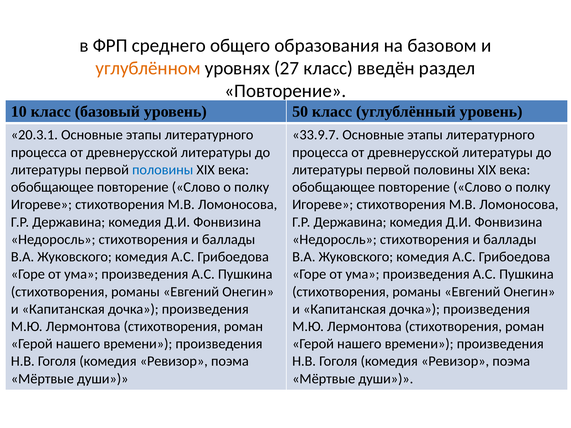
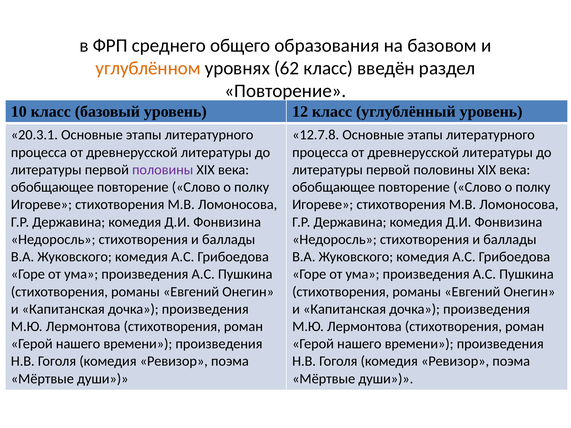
27: 27 -> 62 (287, 68)
50: 50 -> 12 (300, 112)
33.9.7: 33.9.7 -> 12.7.8 (316, 135)
половины colour: blue -> purple (163, 170)
